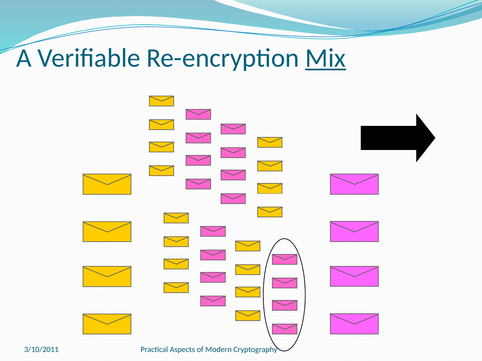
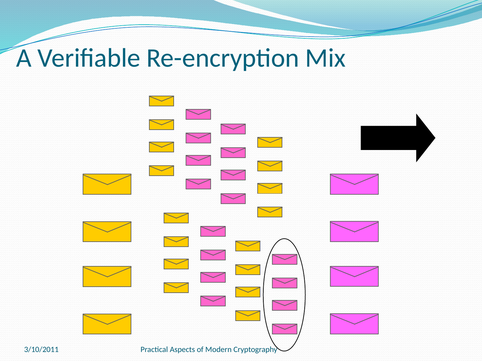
Mix underline: present -> none (326, 58)
